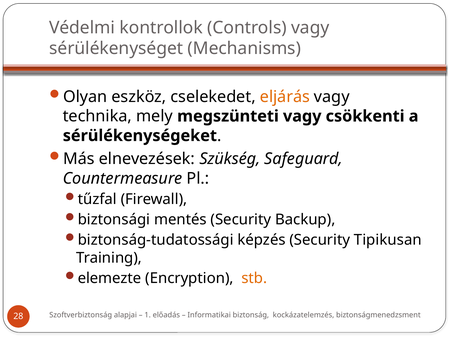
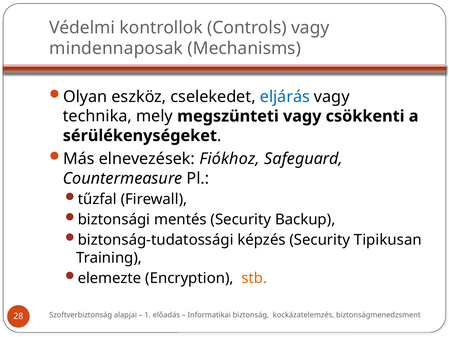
sérülékenységet: sérülékenységet -> mindennaposak (116, 49)
eljárás colour: orange -> blue (285, 97)
Szükség: Szükség -> Fiókhoz (230, 159)
